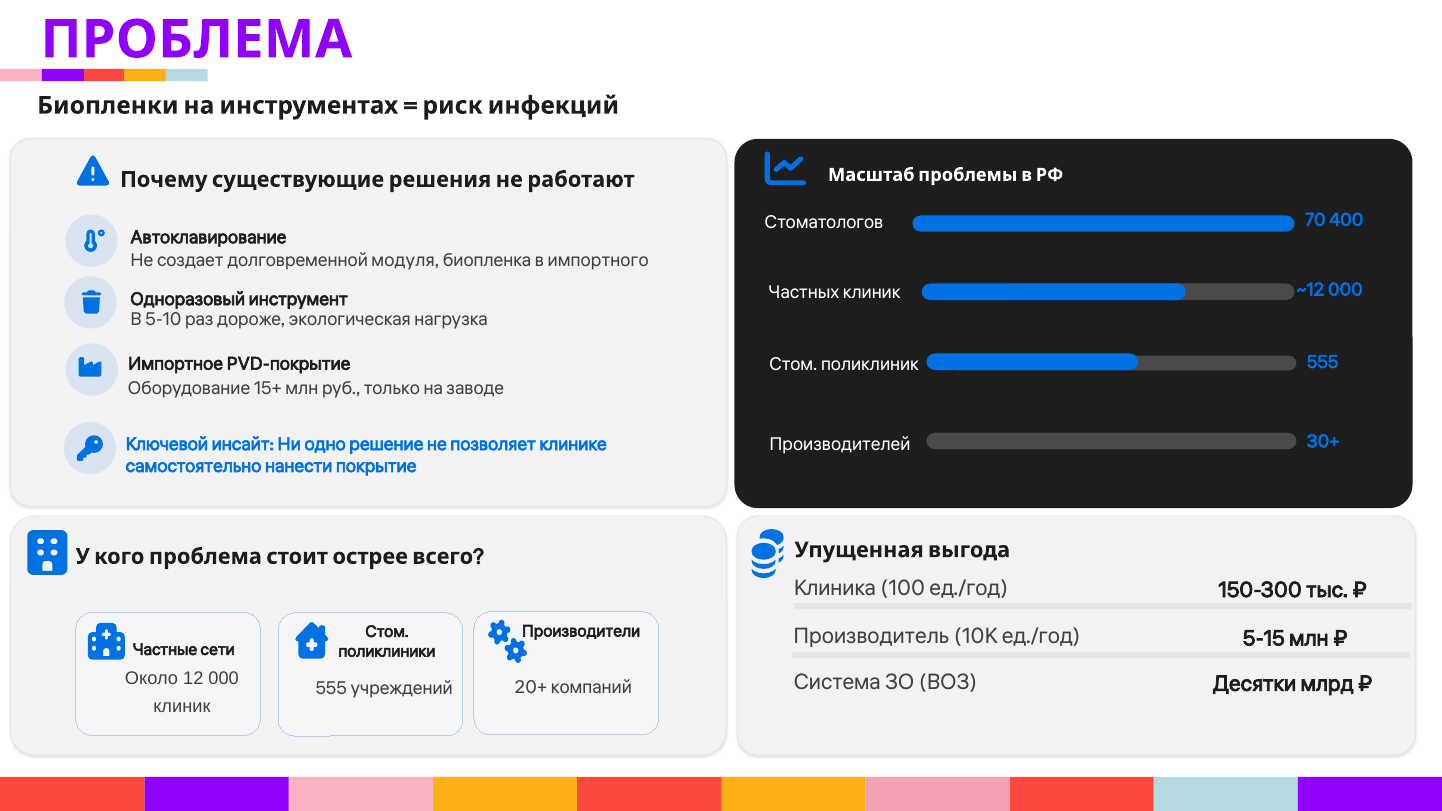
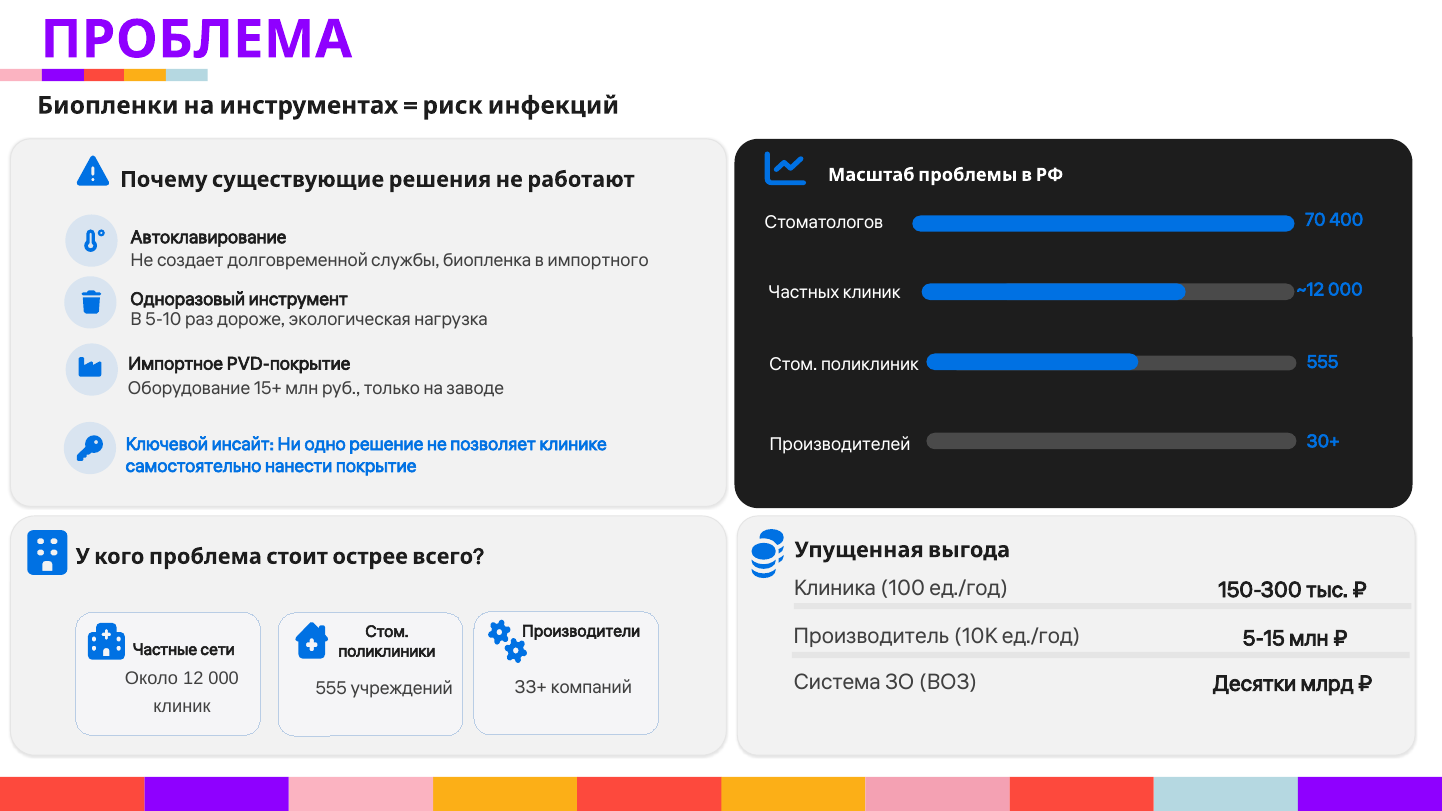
модуля: модуля -> службы (405, 260)
20+: 20+ -> 33+ (531, 688)
